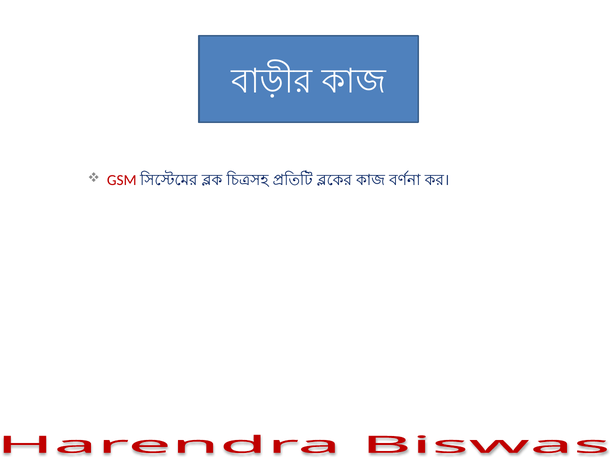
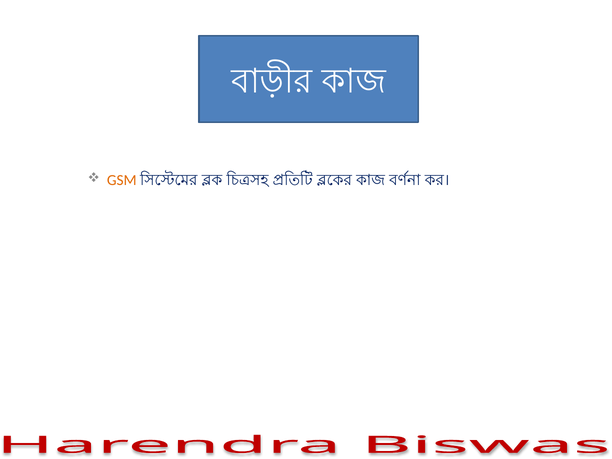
GSM colour: red -> orange (122, 180)
